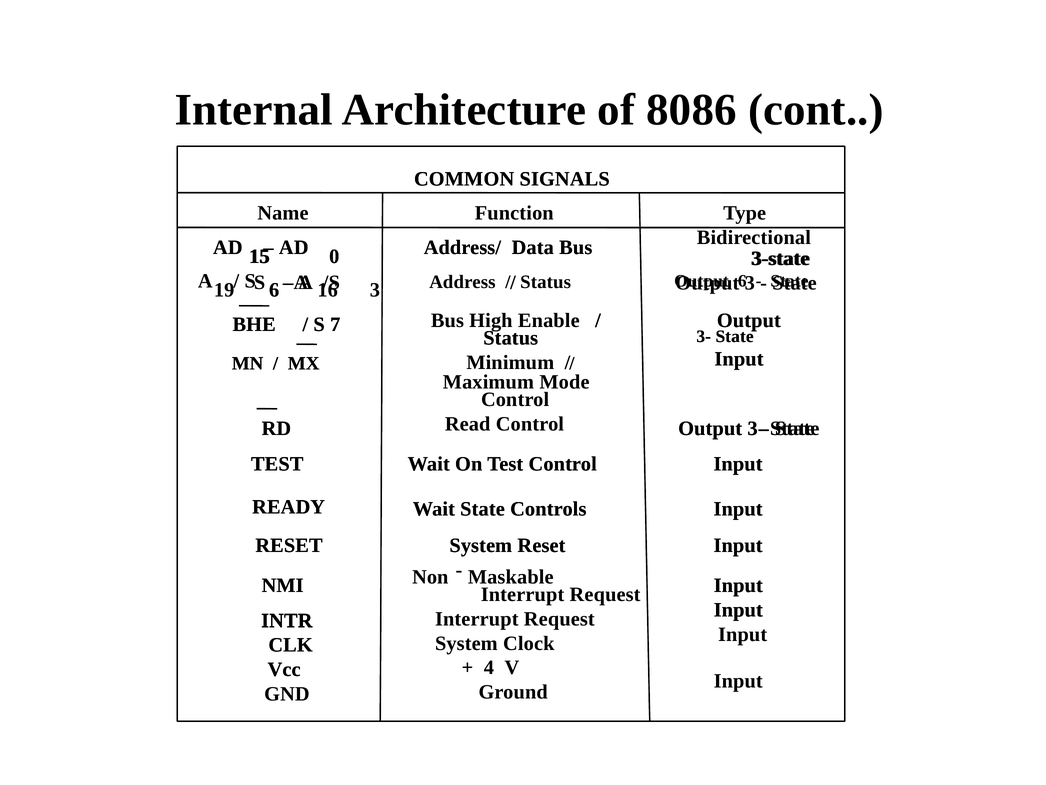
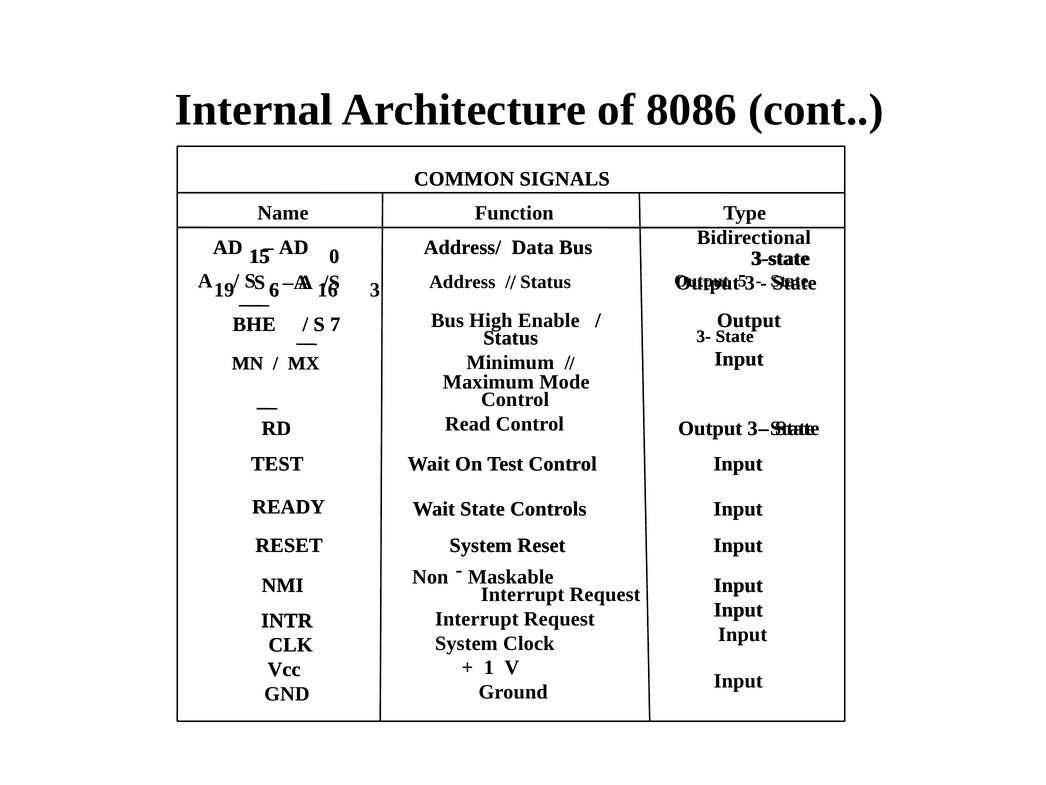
6: 6 -> 5 (742, 281)
4: 4 -> 1 (489, 667)
